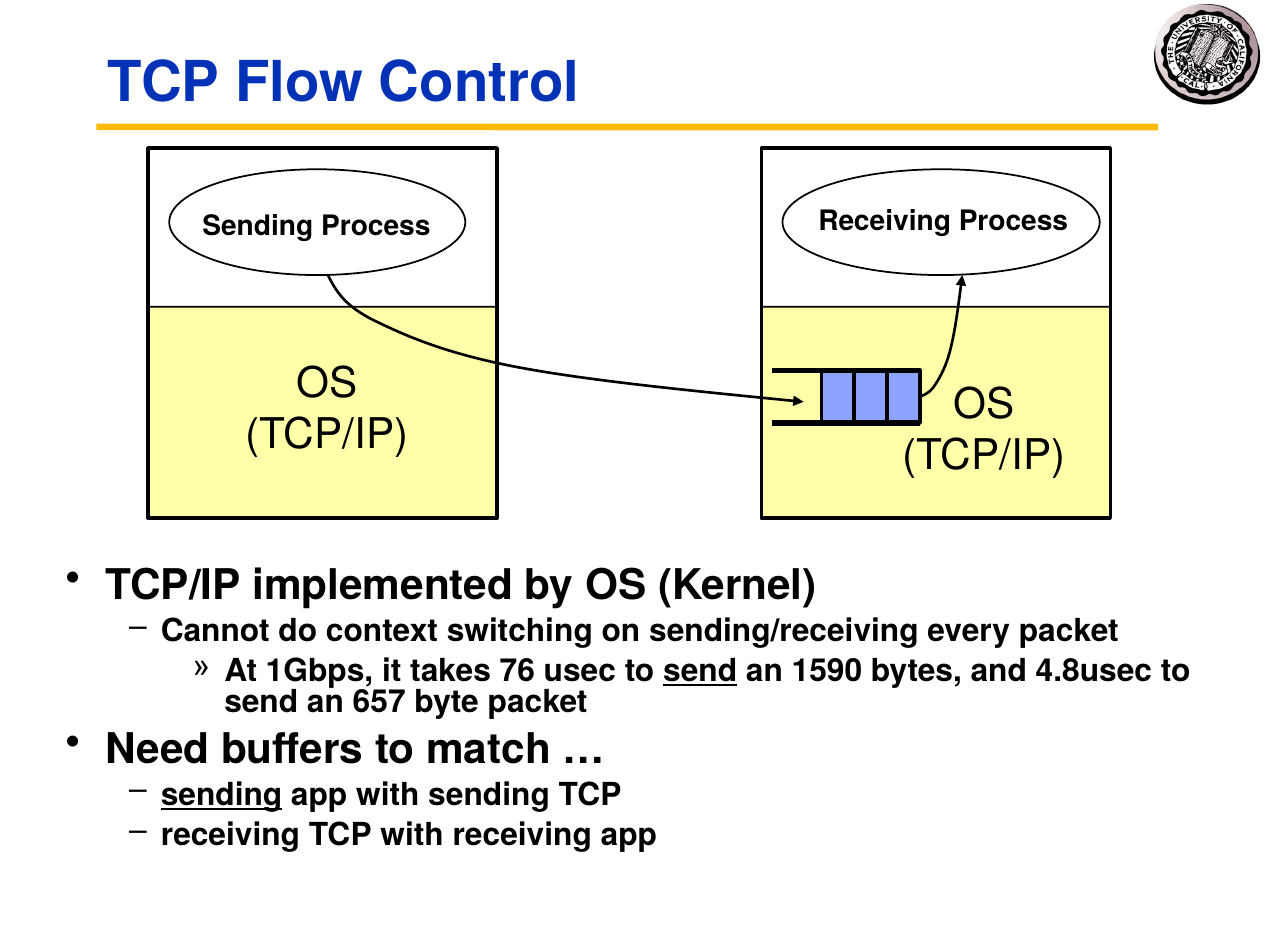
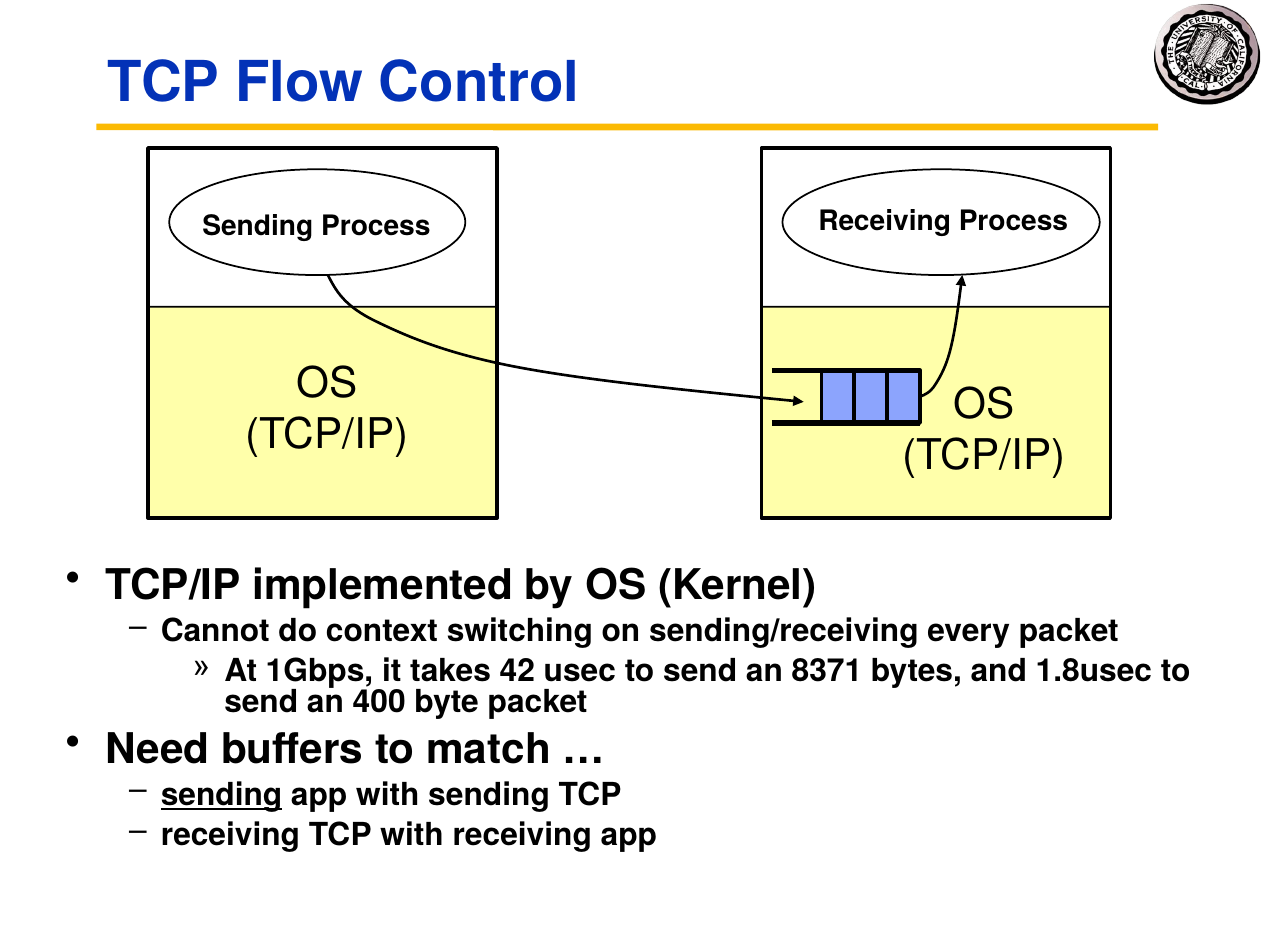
76: 76 -> 42 (517, 671)
send underline: present -> none (700, 671)
1590: 1590 -> 8371 (827, 671)
4.8usec: 4.8usec -> 1.8usec (1094, 671)
657: 657 -> 400 (379, 701)
